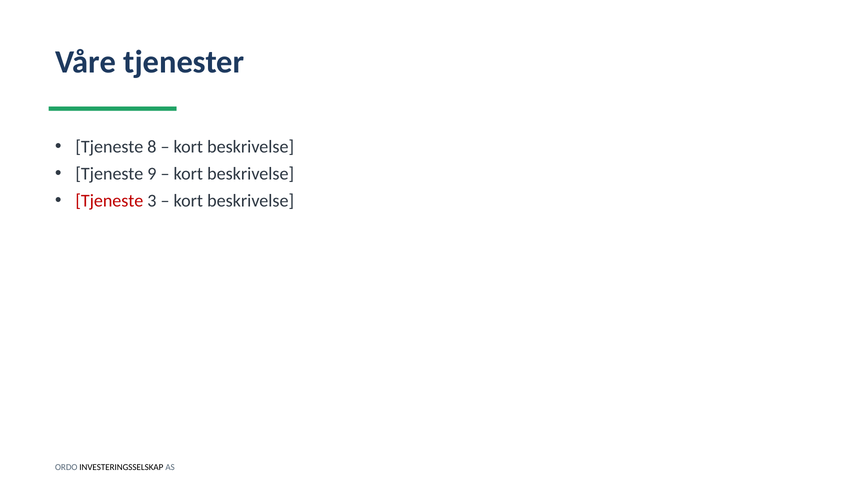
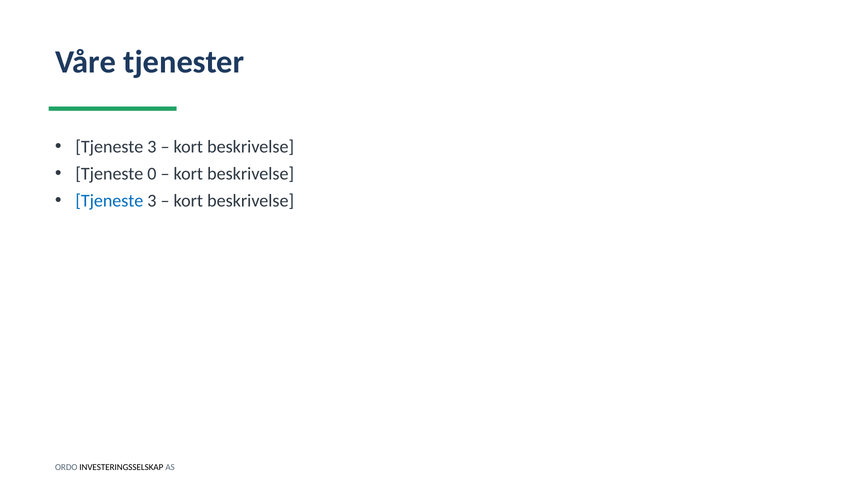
8: 8 -> 3 (152, 147)
9: 9 -> 0 (152, 174)
Tjeneste colour: red -> blue (109, 201)
